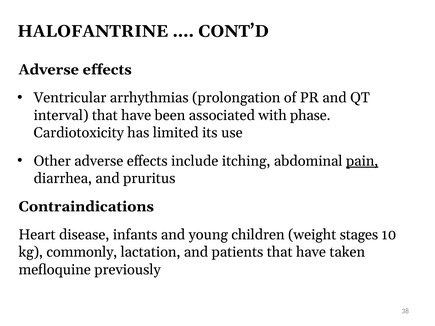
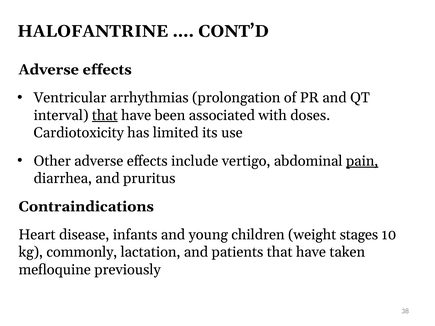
that underline: none -> present (105, 115)
phase: phase -> doses (310, 115)
itching: itching -> vertigo (246, 161)
